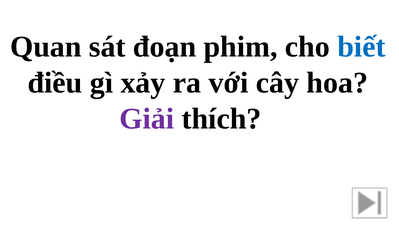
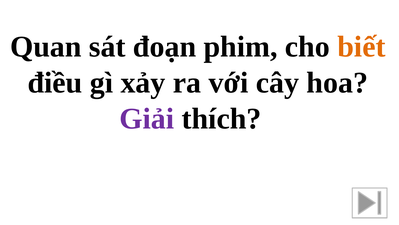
biết colour: blue -> orange (361, 47)
